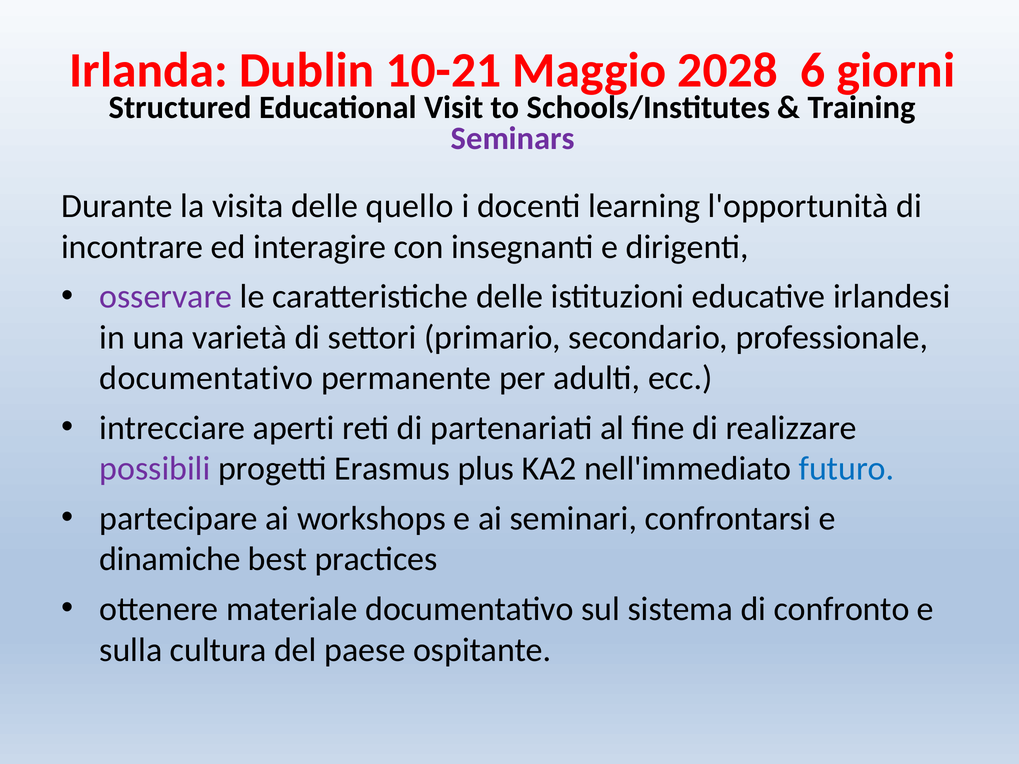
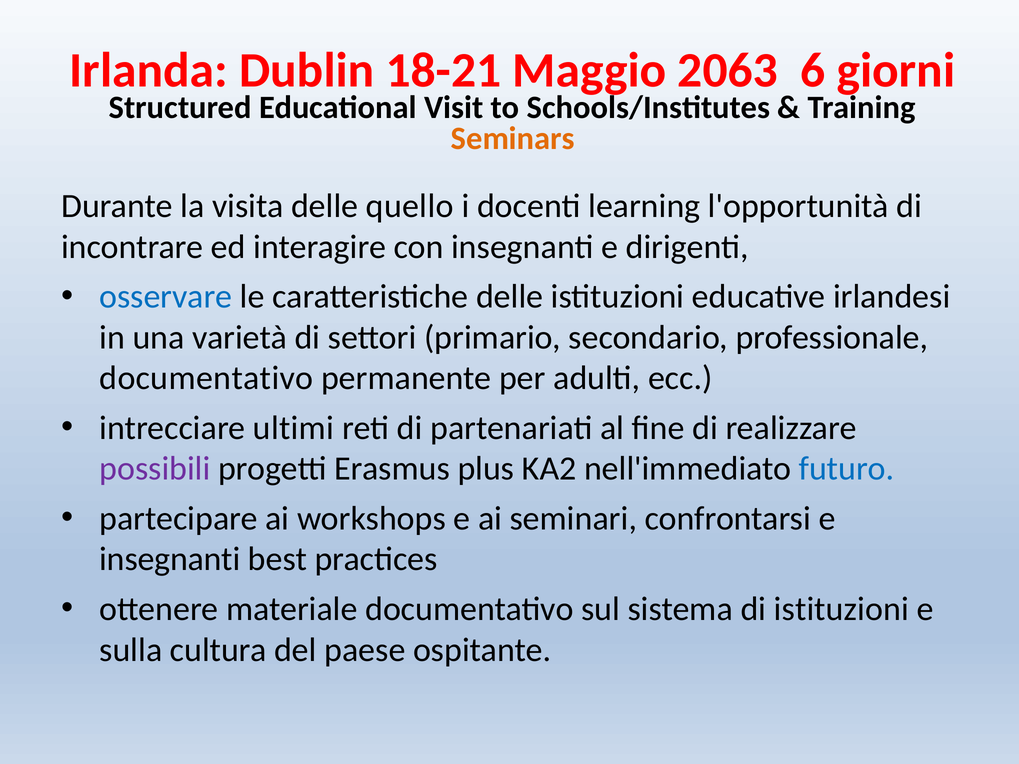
10-21: 10-21 -> 18-21 (443, 71)
2028: 2028 -> 2063 (728, 71)
Seminars colour: purple -> orange (513, 139)
osservare colour: purple -> blue (166, 297)
aperti: aperti -> ultimi (294, 428)
dinamiche: dinamiche -> insegnanti (170, 559)
di confronto: confronto -> istituzioni (841, 609)
